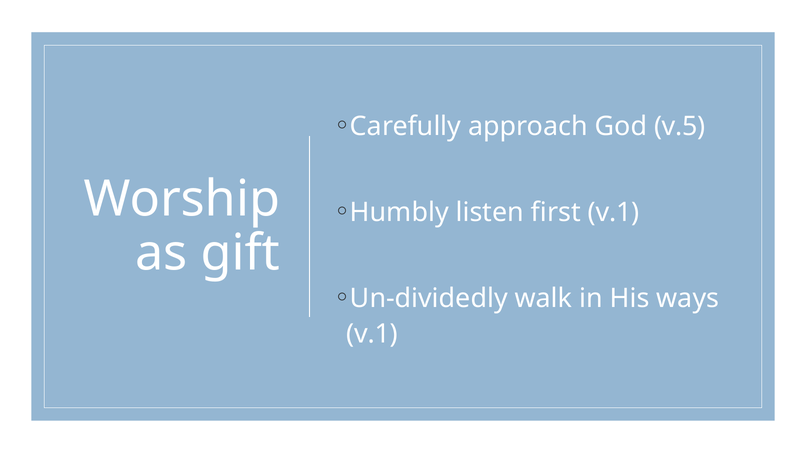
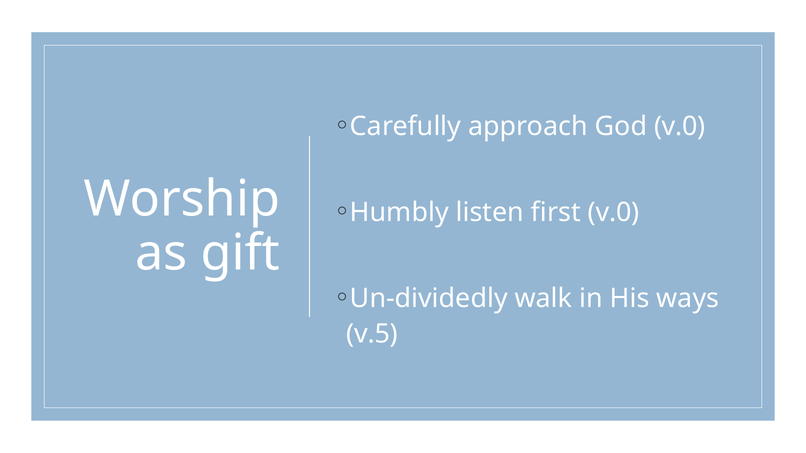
God v.5: v.5 -> v.0 (680, 126)
first v.1: v.1 -> v.0 (613, 212)
v.1: v.1 -> v.5 (372, 334)
